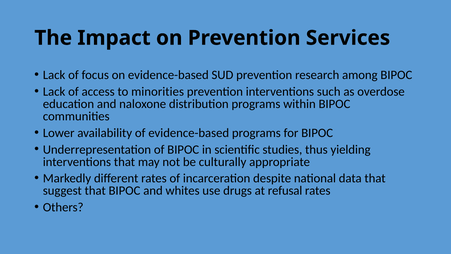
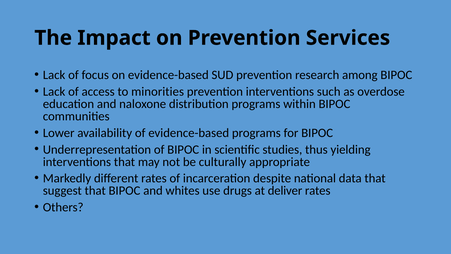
refusal: refusal -> deliver (285, 191)
